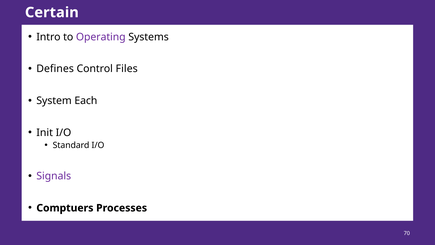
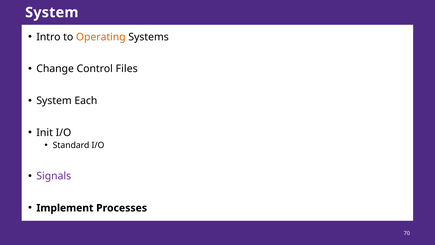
Certain: Certain -> System (52, 12)
Operating colour: purple -> orange (101, 37)
Defines: Defines -> Change (55, 69)
Comptuers: Comptuers -> Implement (65, 208)
